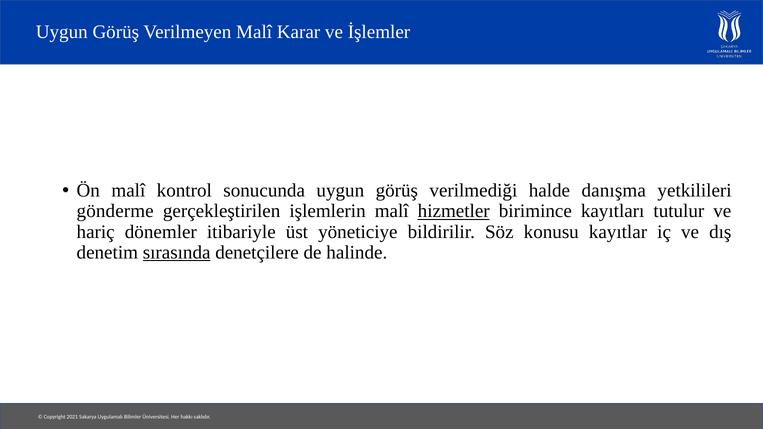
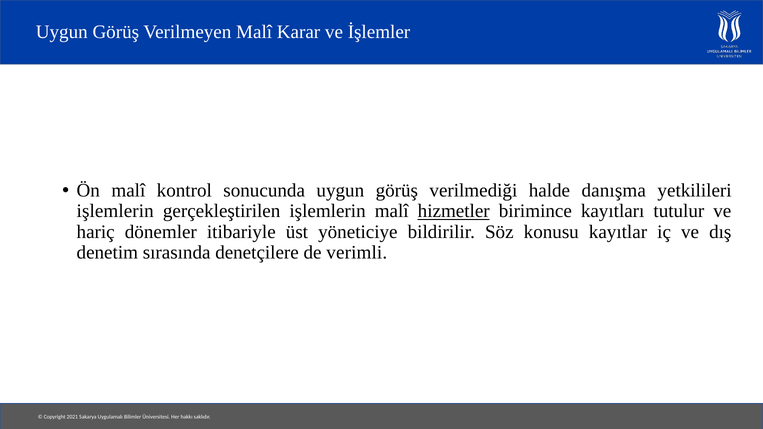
gönderme: gönderme -> işlemlerin (115, 211)
sırasında underline: present -> none (177, 252)
halinde: halinde -> verimli (357, 252)
